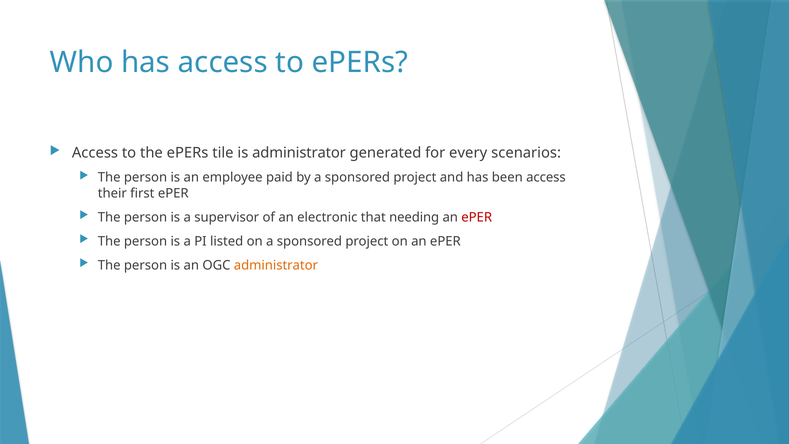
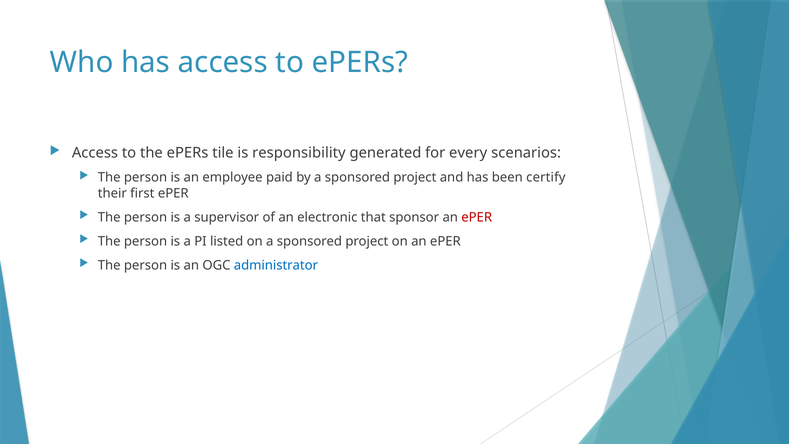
is administrator: administrator -> responsibility (299, 153)
been access: access -> certify (546, 178)
needing: needing -> sponsor (414, 217)
administrator colour: orange -> blue (276, 265)
